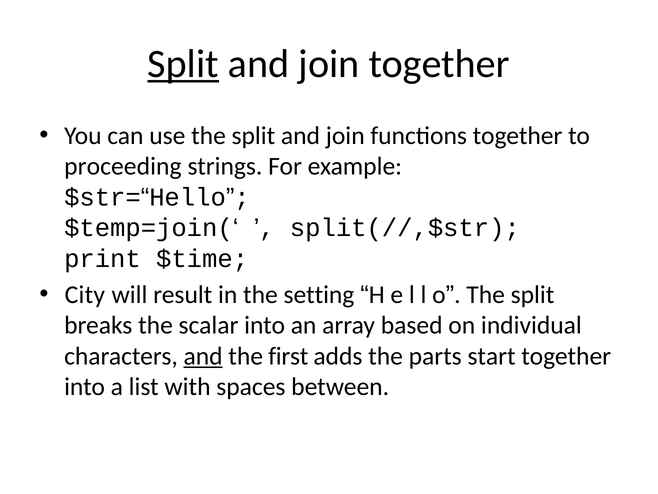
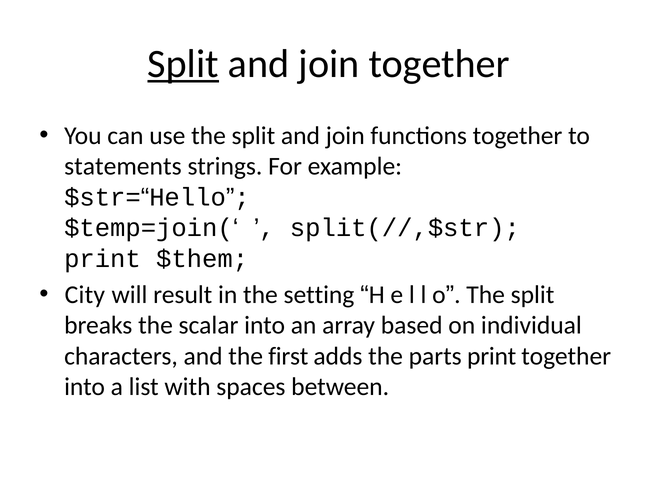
proceeding: proceeding -> statements (123, 166)
$time: $time -> $them (202, 258)
and underline: present -> none (203, 356)
parts start: start -> print (492, 356)
